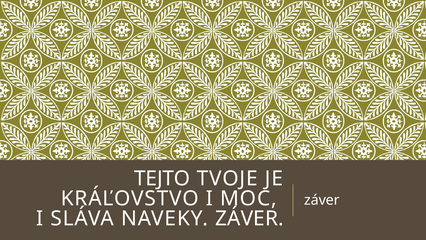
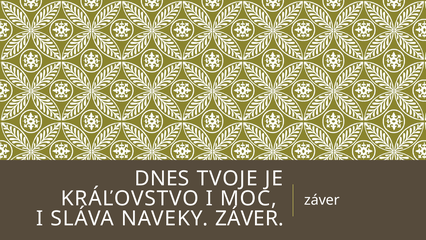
TEJTO: TEJTO -> DNES (162, 178)
